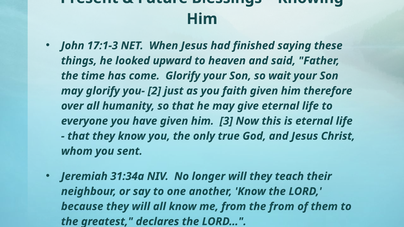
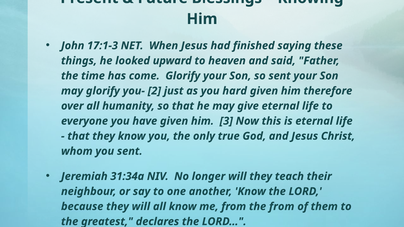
so wait: wait -> sent (280, 76)
faith: faith -> hard (235, 91)
